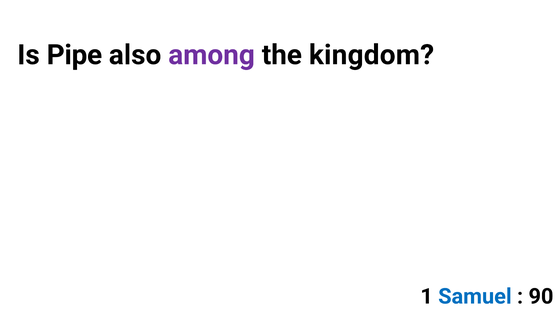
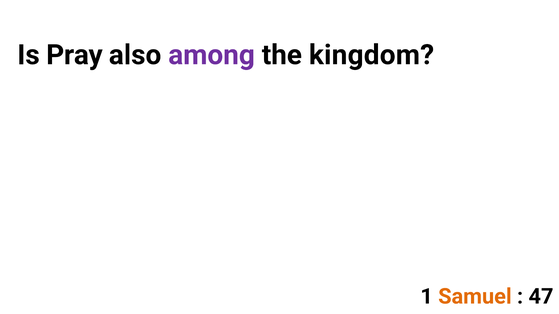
Pipe: Pipe -> Pray (74, 55)
Samuel colour: blue -> orange (475, 297)
90: 90 -> 47 (541, 297)
